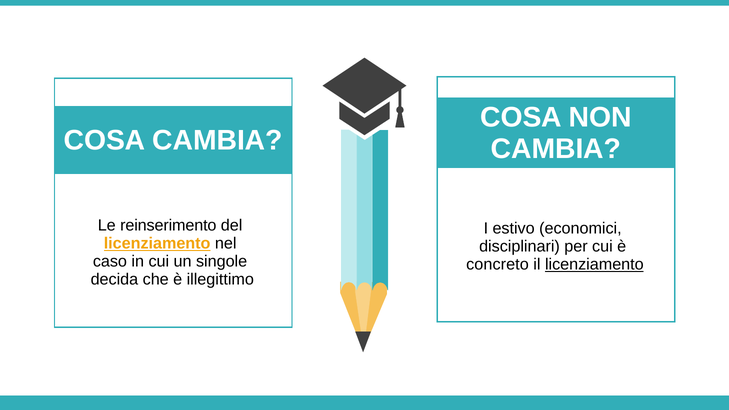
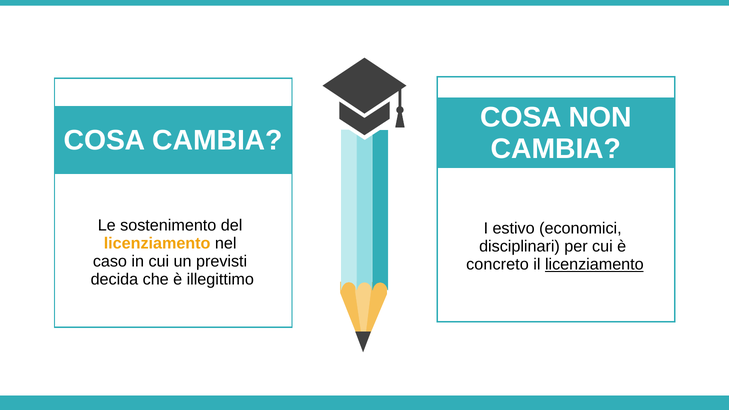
reinserimento: reinserimento -> sostenimento (168, 225)
licenziamento underline: present -> none (157, 243)
singole: singole -> previsti (222, 261)
